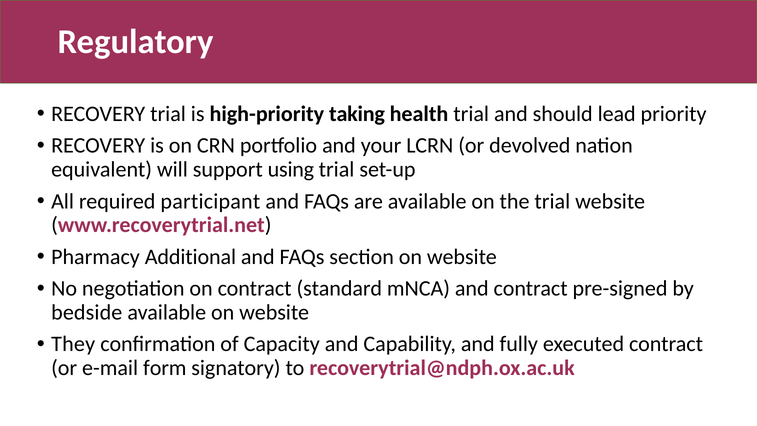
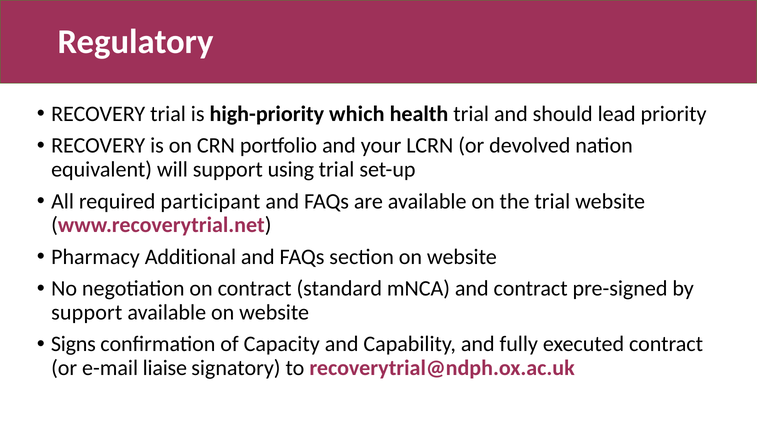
taking: taking -> which (357, 114)
bedside: bedside -> support (87, 312)
They: They -> Signs (73, 344)
form: form -> liaise (165, 368)
